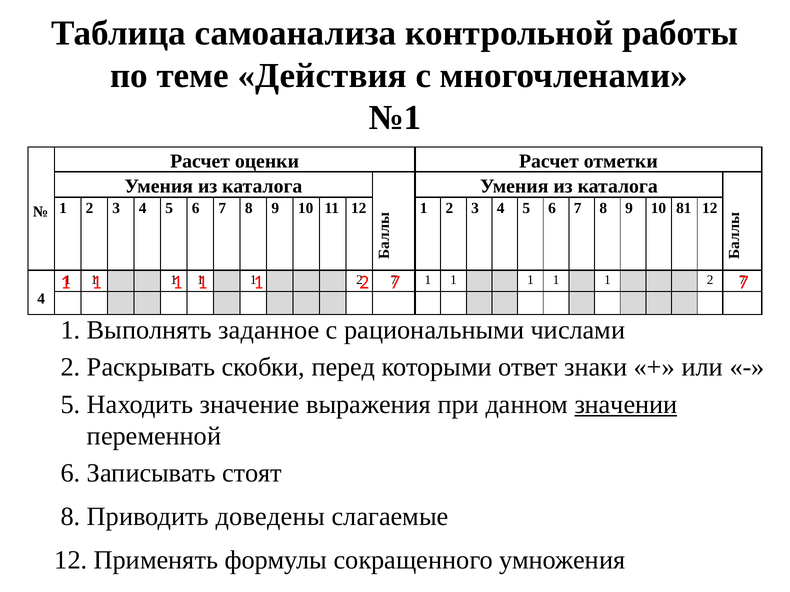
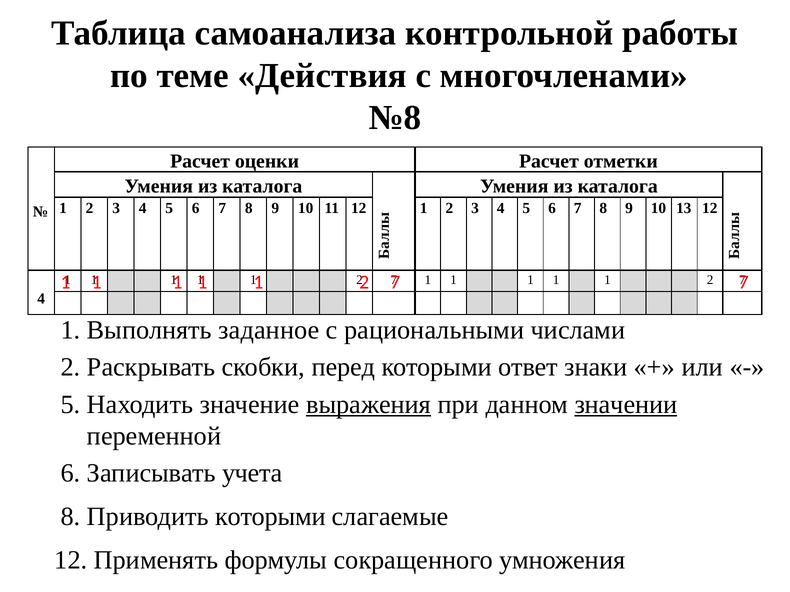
№1: №1 -> №8 (395, 118)
81: 81 -> 13 (684, 208)
выражения underline: none -> present (369, 405)
стоят: стоят -> учета (252, 473)
Приводить доведены: доведены -> которыми (270, 517)
